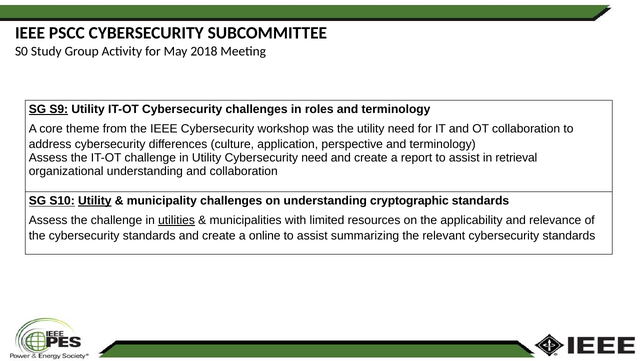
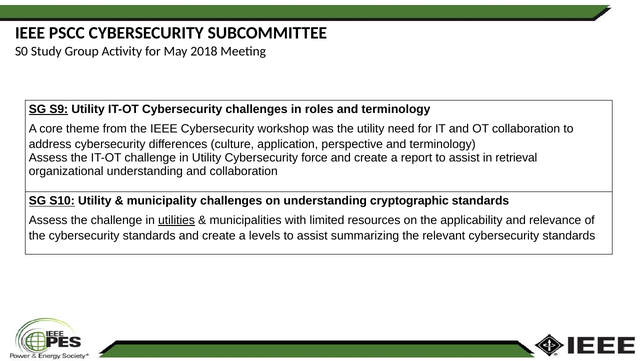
Cybersecurity need: need -> force (314, 158)
Utility underline: present -> none (95, 201)
online: online -> levels (265, 236)
